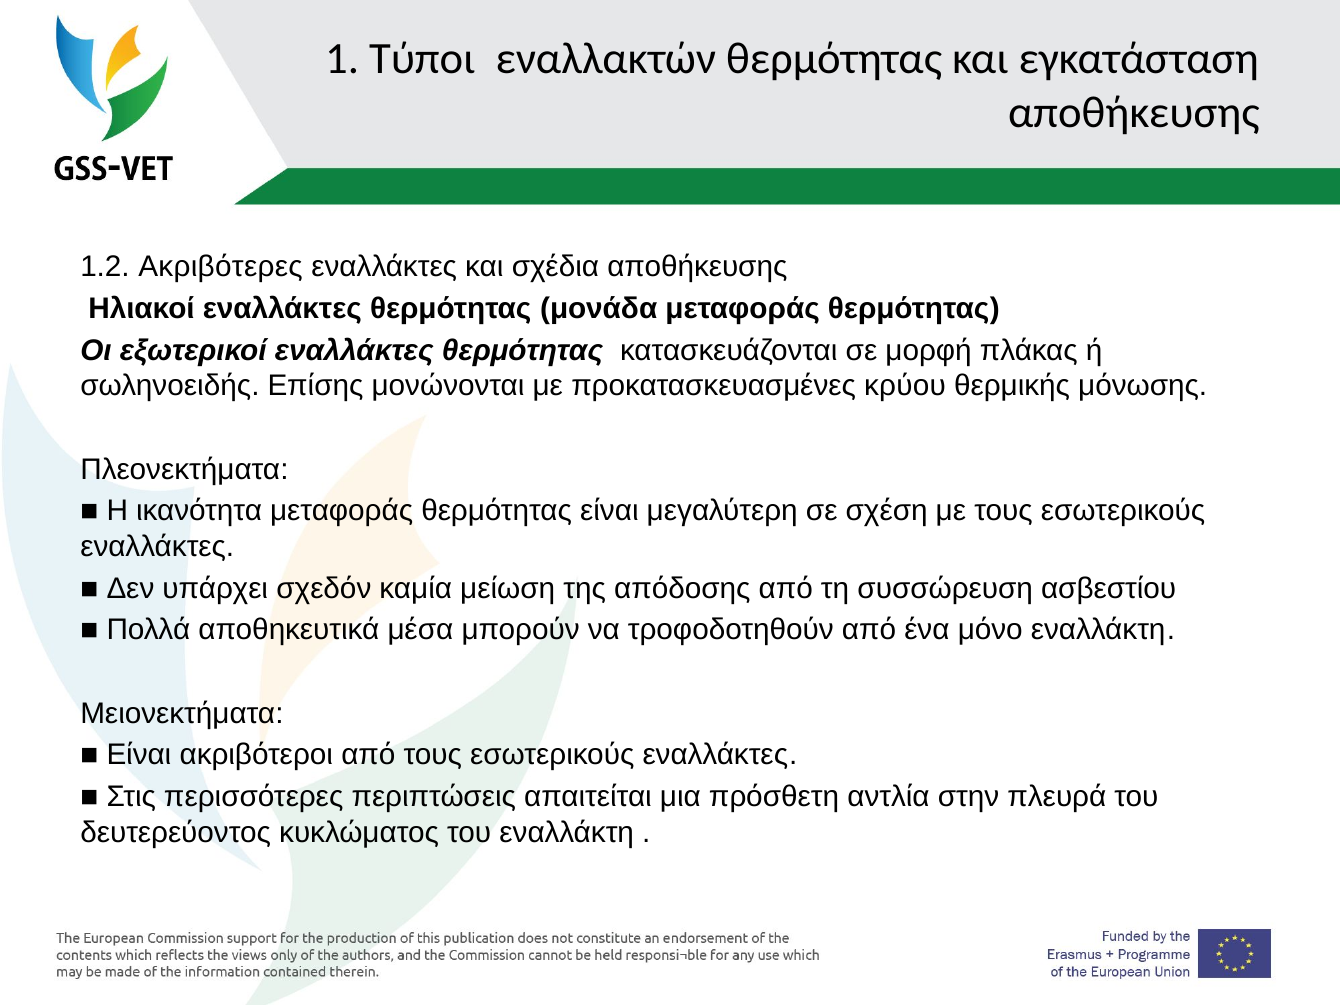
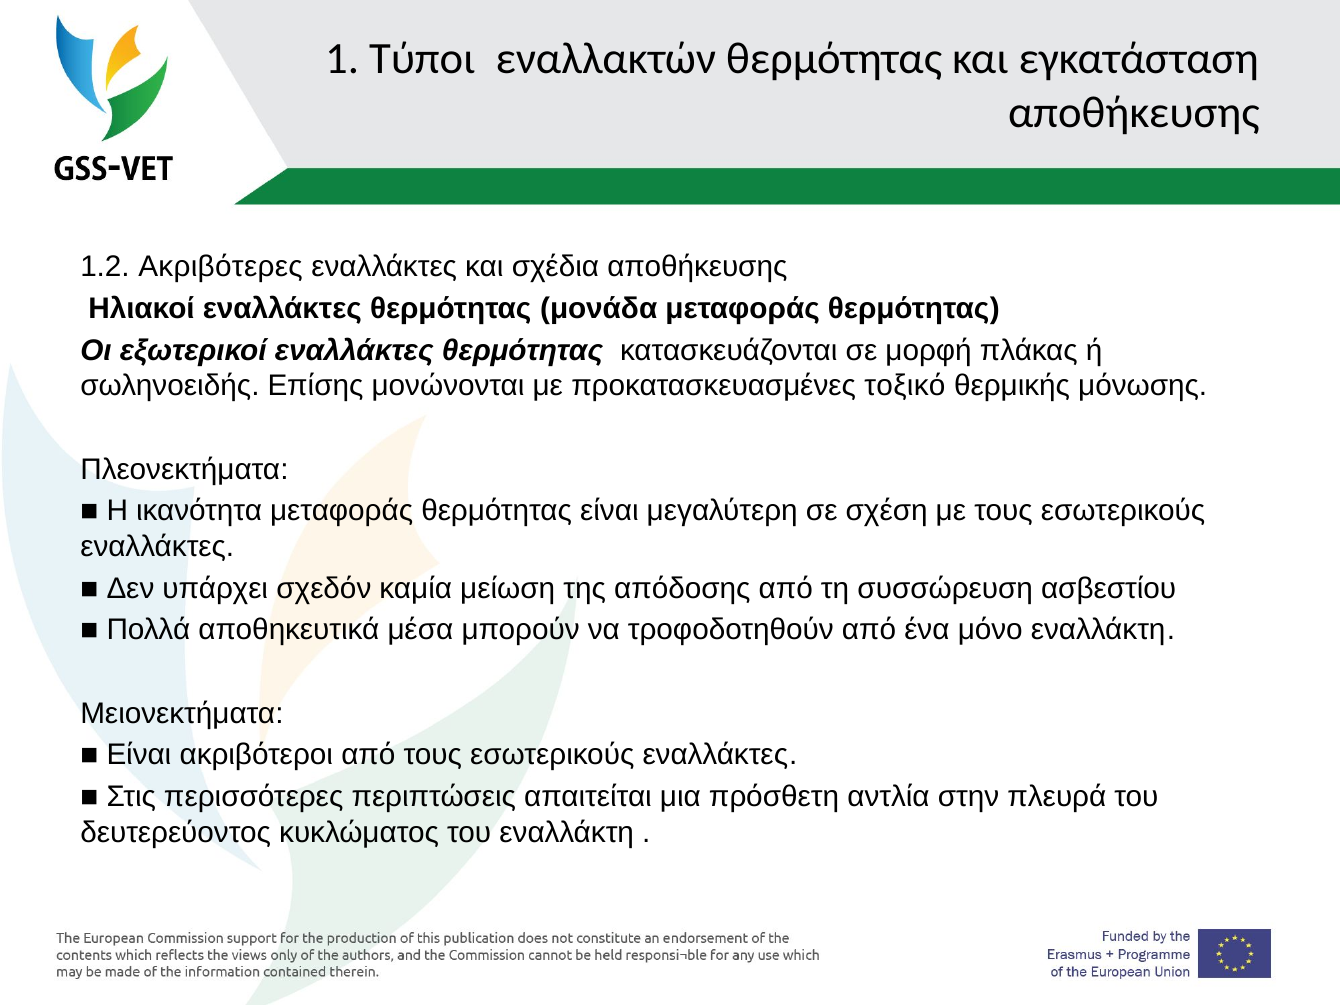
κρύου: κρύου -> τοξικό (905, 386)
